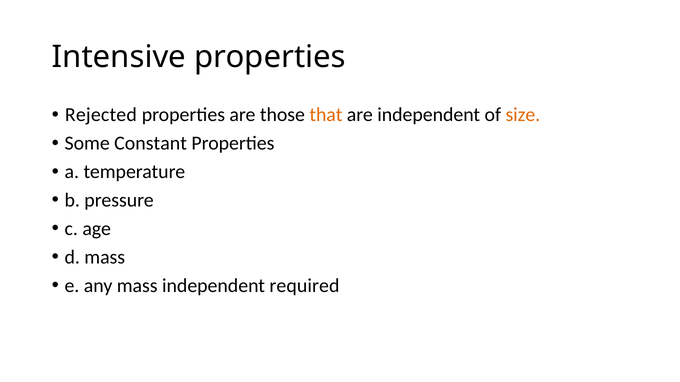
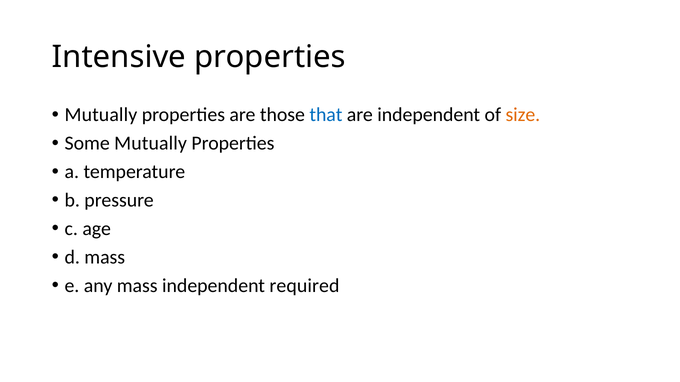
Rejected: Rejected -> Mutually (101, 115)
that colour: orange -> blue (326, 115)
Some Constant: Constant -> Mutually (151, 143)
